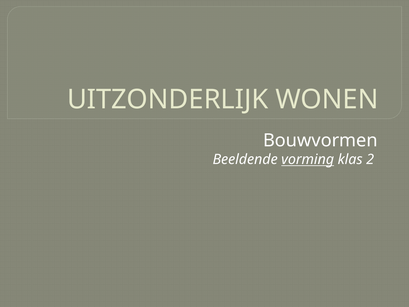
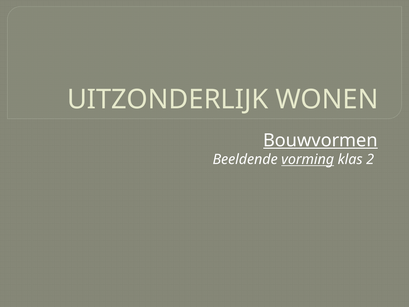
Bouwvormen underline: none -> present (320, 140)
